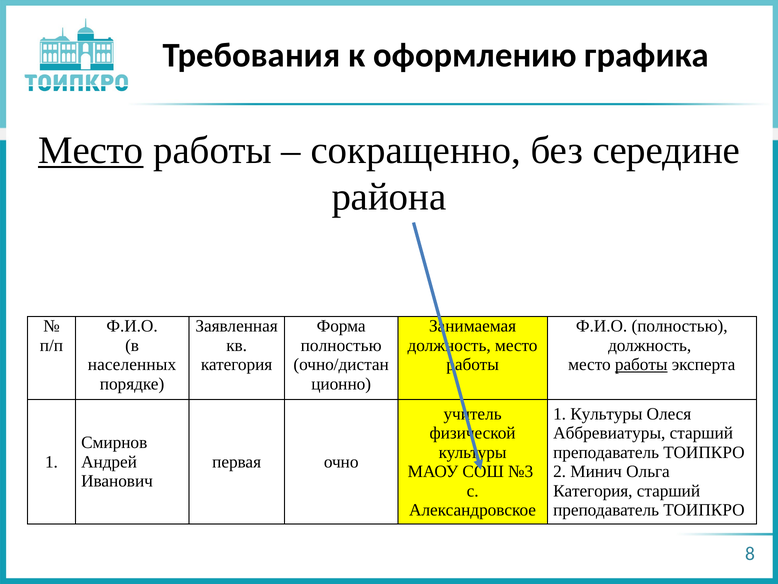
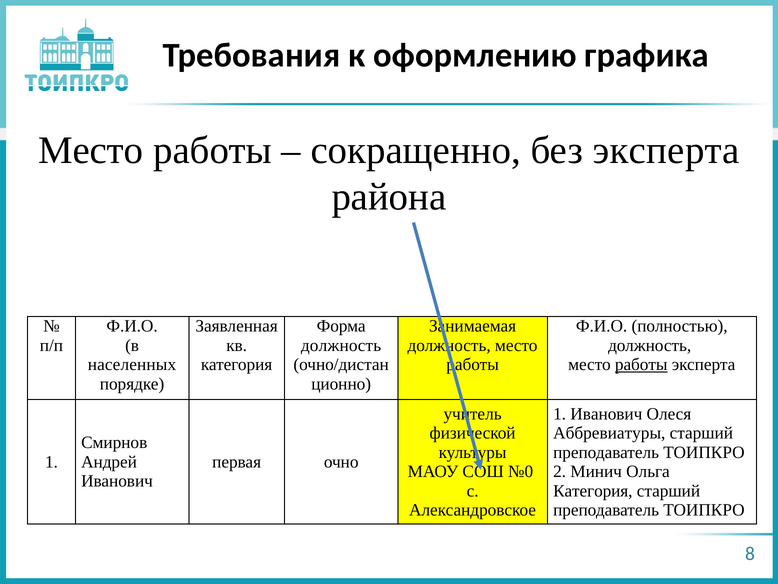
Место underline: present -> none (91, 150)
без середине: середине -> эксперта (666, 150)
полностью: полностью -> должность (341, 345)
1 Культуры: Культуры -> Иванович (606, 414)
№3: №3 -> №0 (521, 471)
